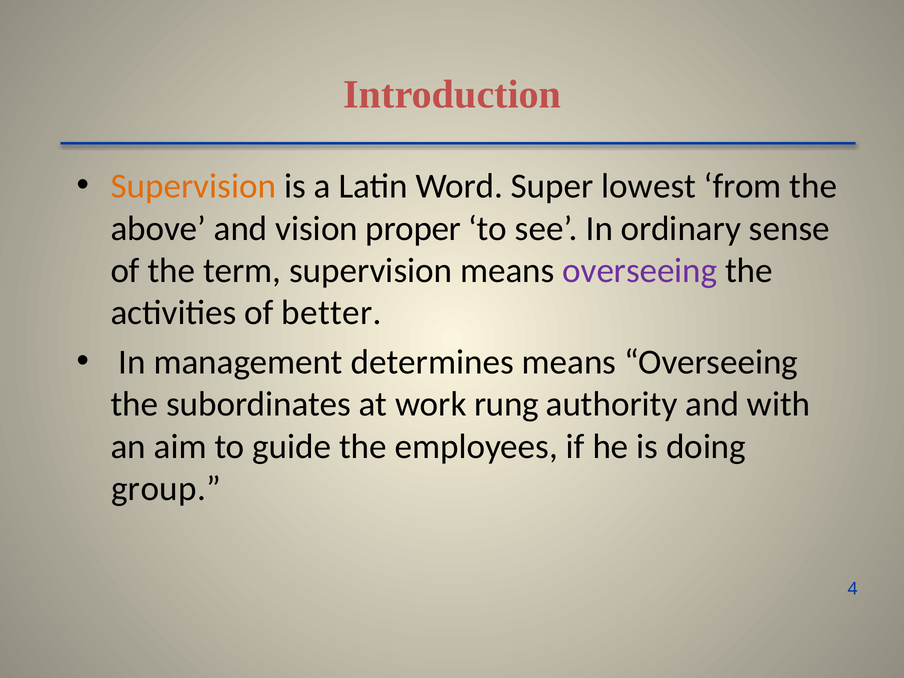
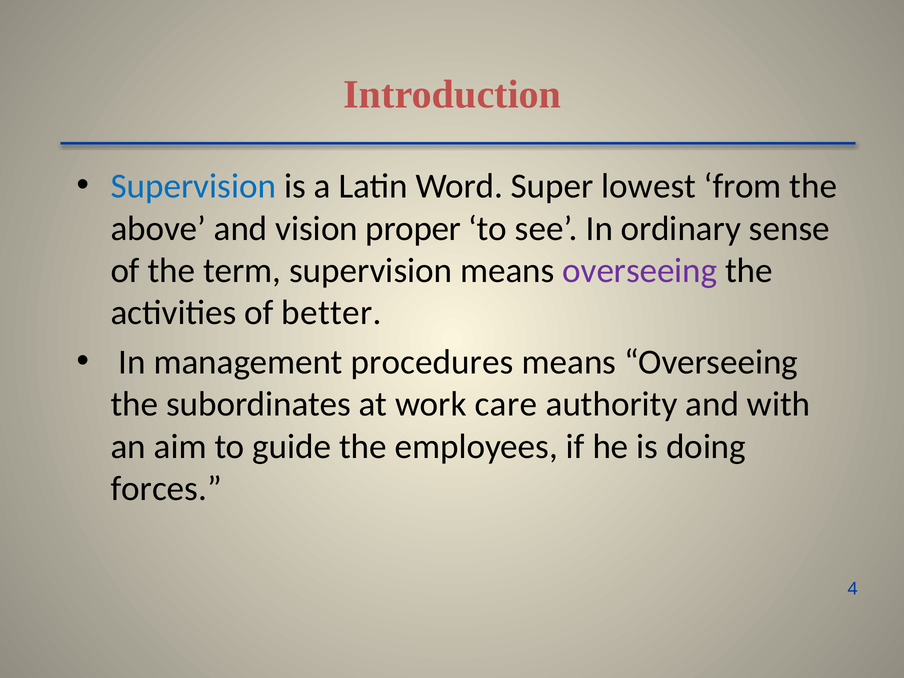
Supervision colour: orange -> blue (193, 186)
determines: determines -> procedures (432, 362)
rung: rung -> care (506, 404)
group: group -> forces (166, 489)
